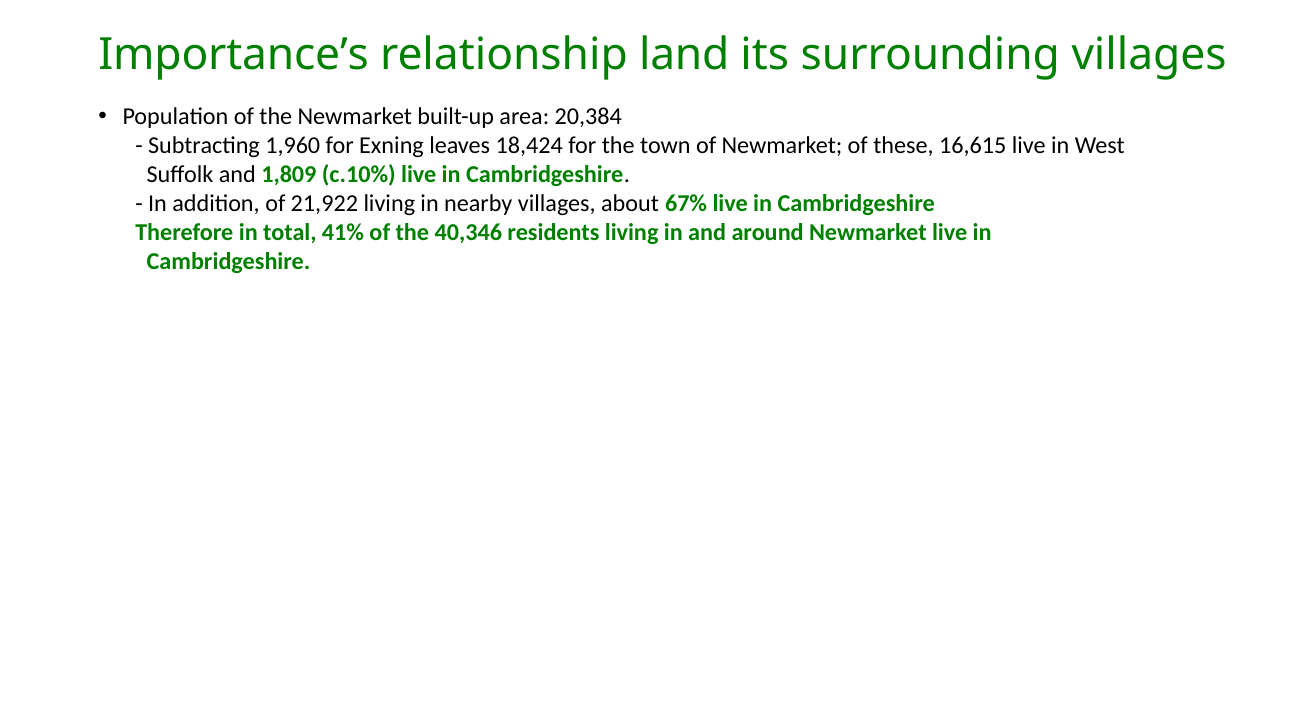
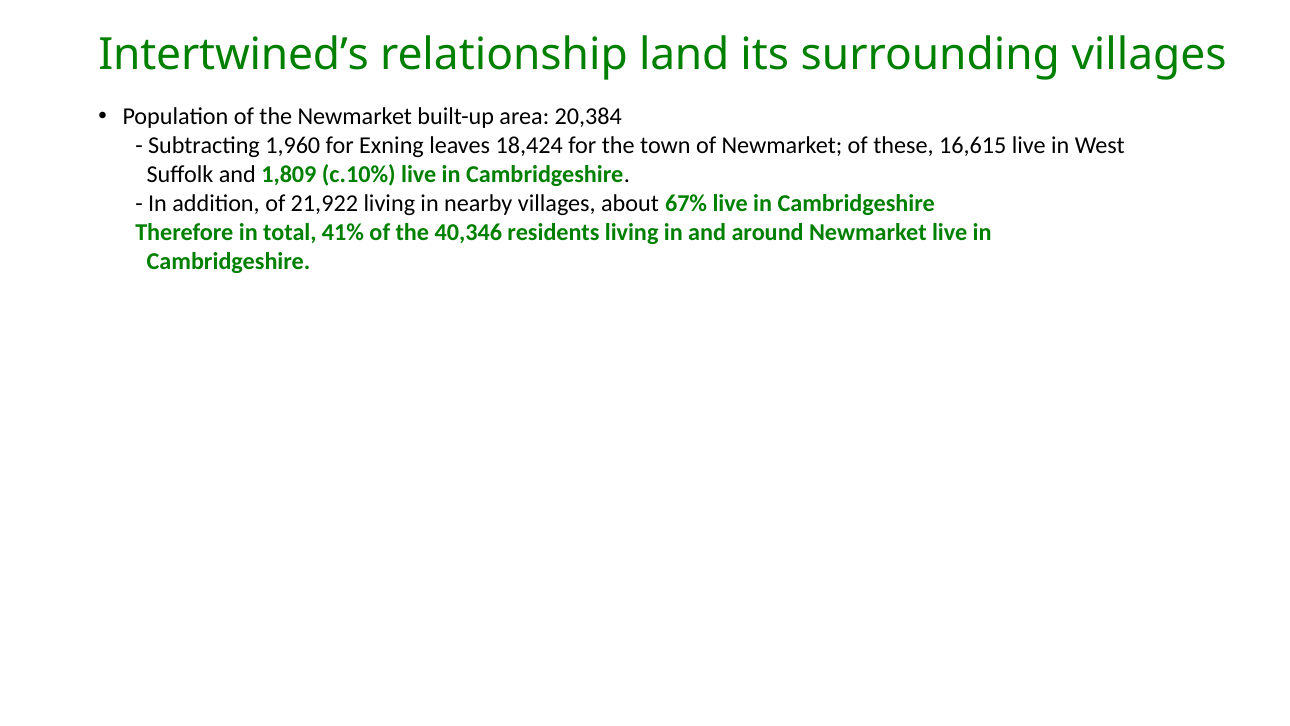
Importance’s: Importance’s -> Intertwined’s (234, 54)
